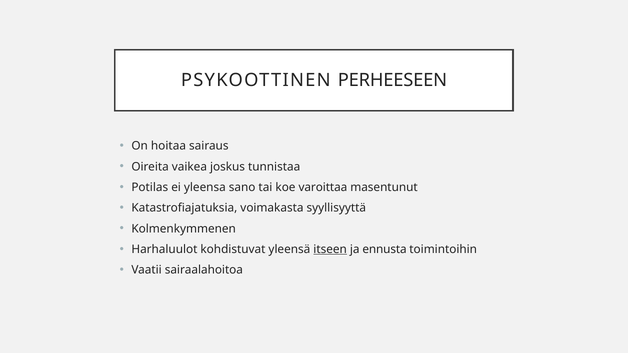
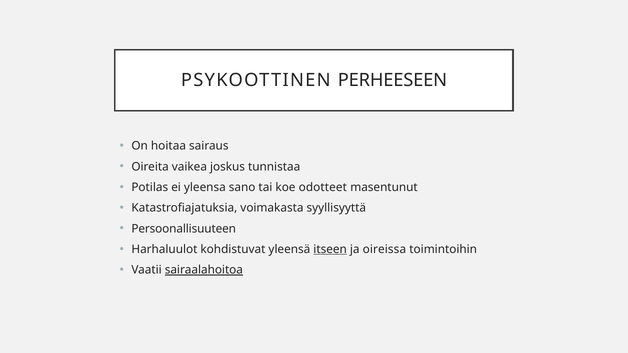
varoittaa: varoittaa -> odotteet (323, 187)
Kolmenkymmenen: Kolmenkymmenen -> Persoonallisuuteen (184, 229)
ennusta: ennusta -> oireissa (384, 250)
sairaalahoitoa underline: none -> present (204, 270)
